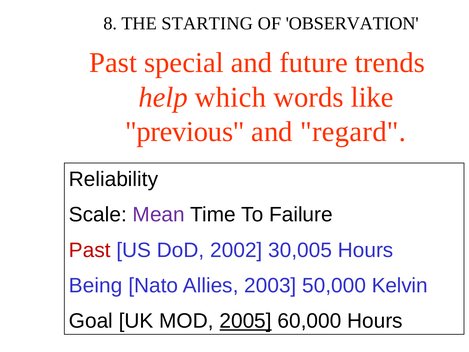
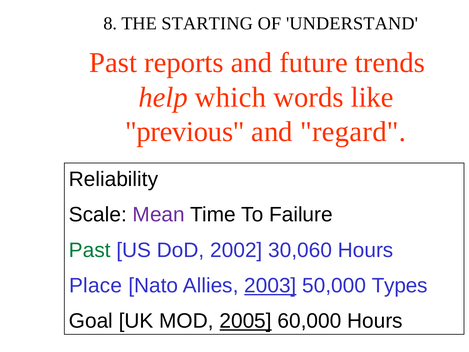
OBSERVATION: OBSERVATION -> UNDERSTAND (352, 23)
special: special -> reports (184, 63)
Past colour: red -> green (90, 250)
30,005: 30,005 -> 30,060 (300, 250)
Being: Being -> Place (96, 285)
2003 underline: none -> present (270, 285)
Kelvin: Kelvin -> Types (400, 285)
